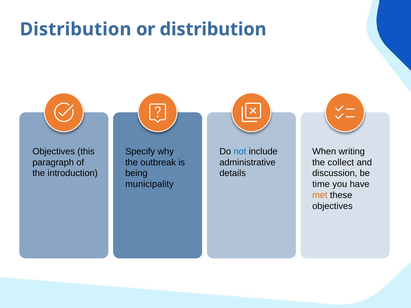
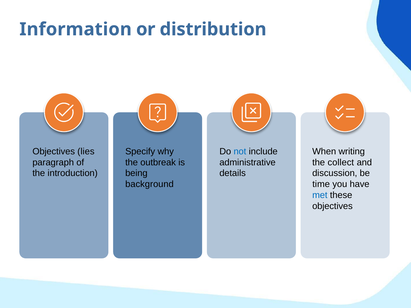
Distribution: Distribution -> Information (76, 29)
this: this -> lies (86, 152)
municipality: municipality -> background (150, 184)
met colour: orange -> blue (320, 195)
